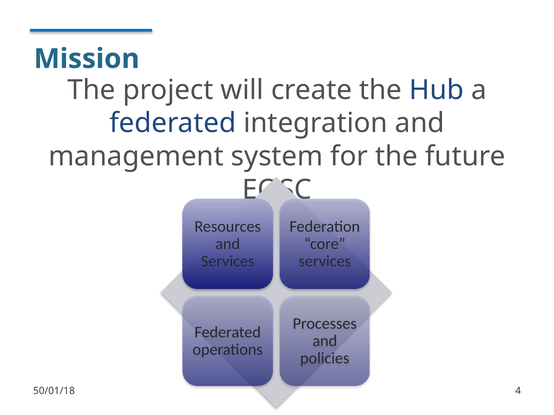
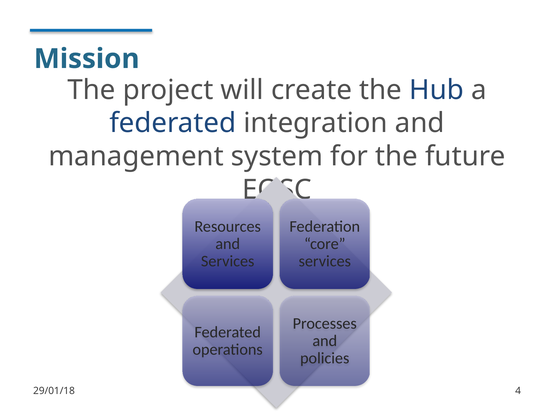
50/01/18: 50/01/18 -> 29/01/18 (54, 391)
